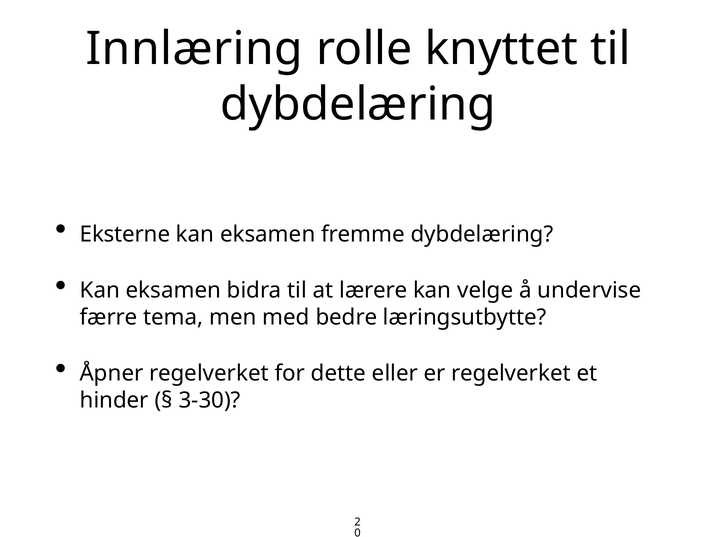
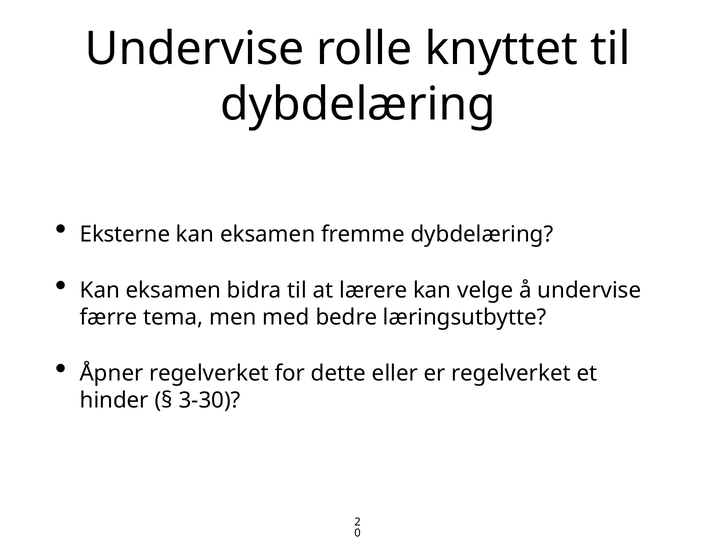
Innlæring: Innlæring -> Undervise (195, 49)
